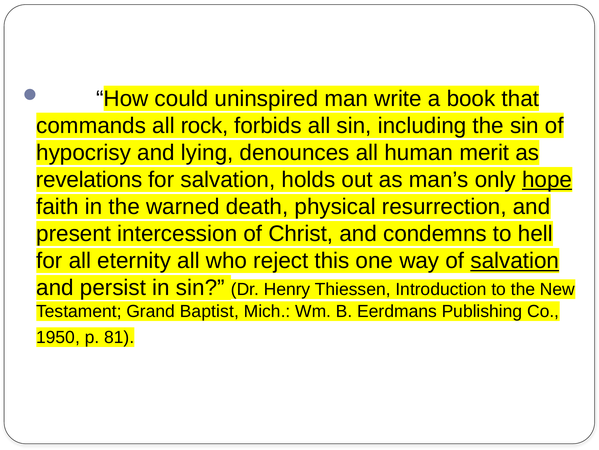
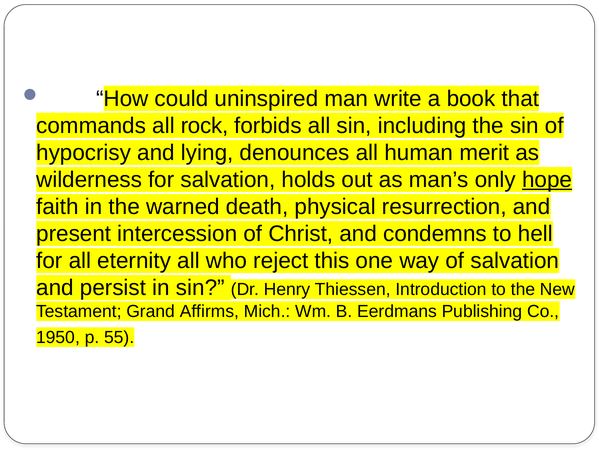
revelations: revelations -> wilderness (89, 179)
salvation underline: present -> none (515, 260)
Baptist: Baptist -> Affirms (209, 311)
81: 81 -> 55 (119, 337)
